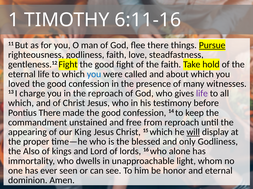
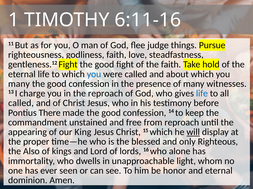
flee there: there -> judge (158, 45)
Pursue underline: present -> none (212, 45)
loved: loved -> many (19, 84)
life colour: purple -> blue (202, 94)
which: which -> called (21, 103)
only Godliness: Godliness -> Righteous (218, 142)
